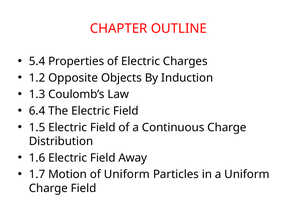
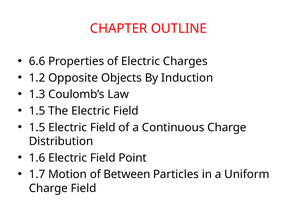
5.4: 5.4 -> 6.6 (37, 61)
6.4: 6.4 -> 1.5 (37, 111)
Away: Away -> Point (133, 158)
of Uniform: Uniform -> Between (127, 174)
